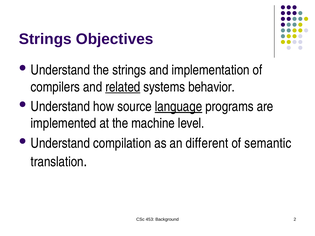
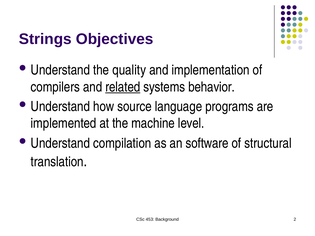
the strings: strings -> quality (129, 70)
language underline: present -> none (178, 107)
different: different -> software (207, 143)
semantic: semantic -> structural (268, 143)
